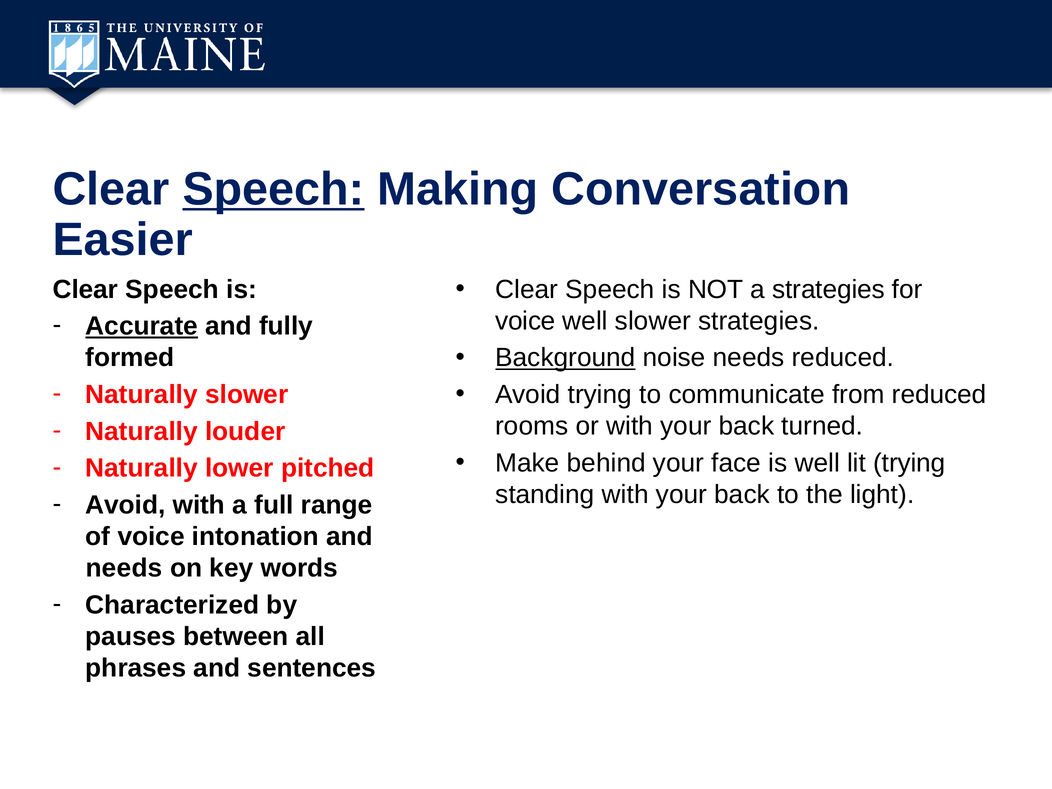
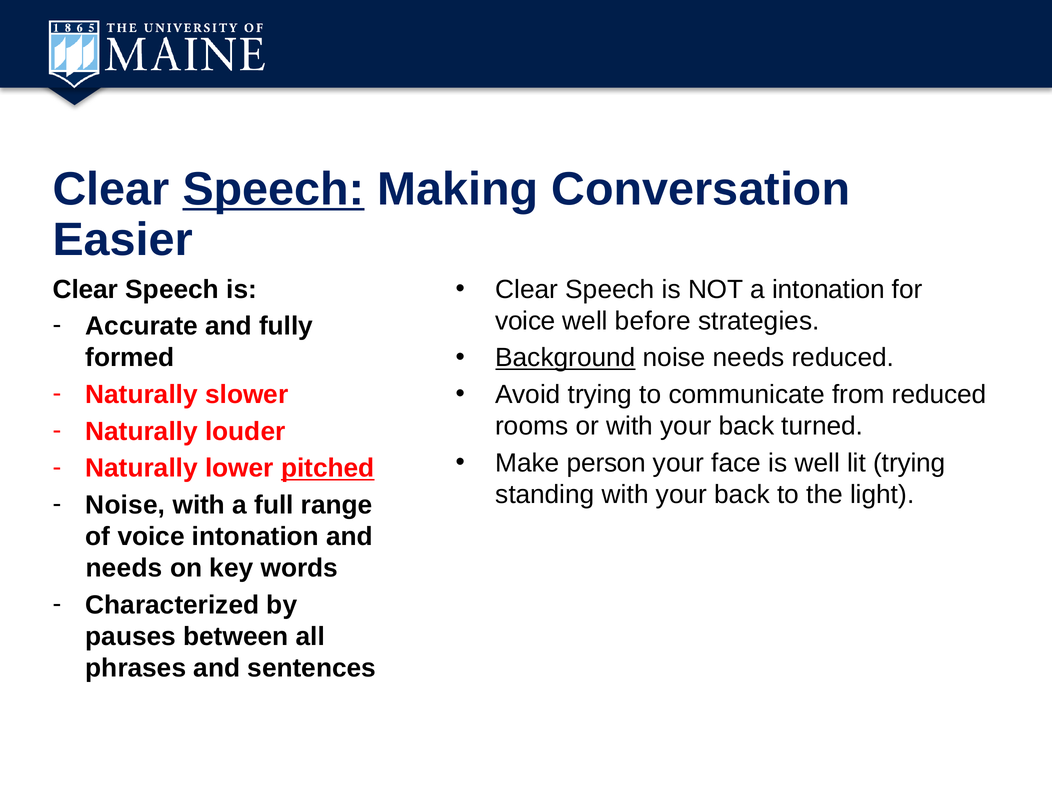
a strategies: strategies -> intonation (829, 289)
well slower: slower -> before (653, 321)
Accurate underline: present -> none (142, 326)
behind: behind -> person (606, 463)
pitched underline: none -> present (328, 468)
Avoid: Avoid -> Noise (125, 505)
